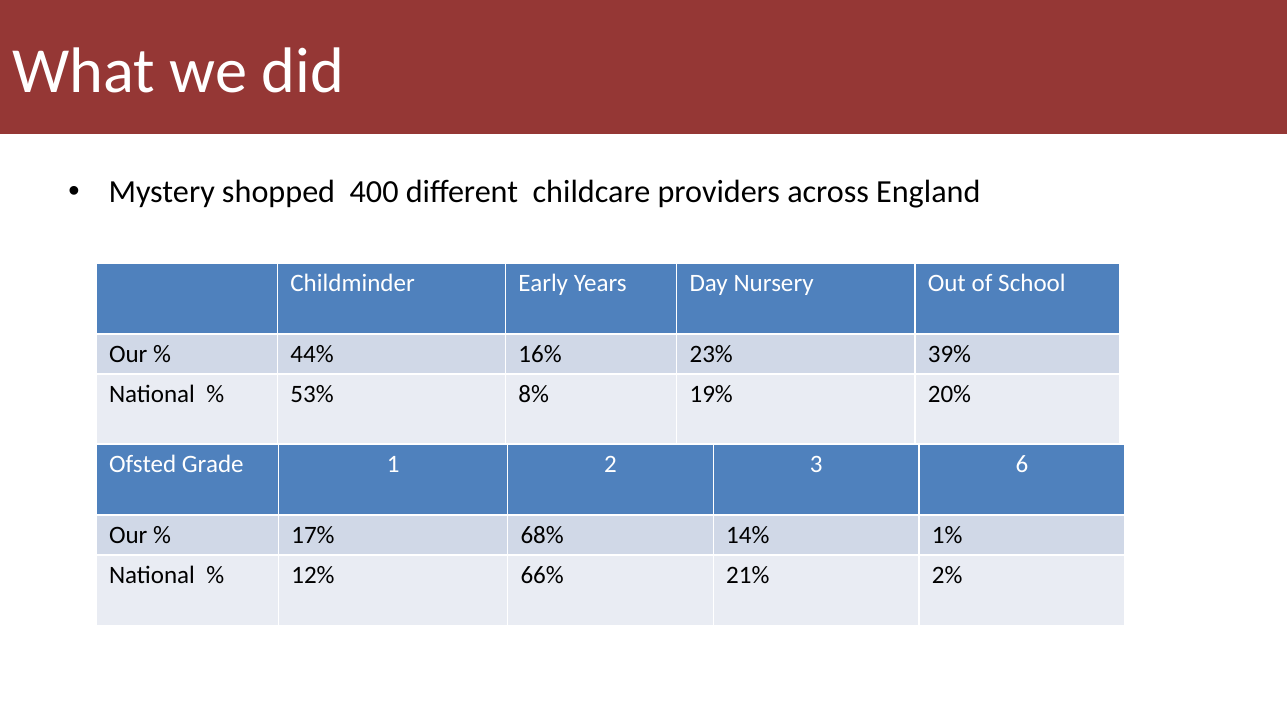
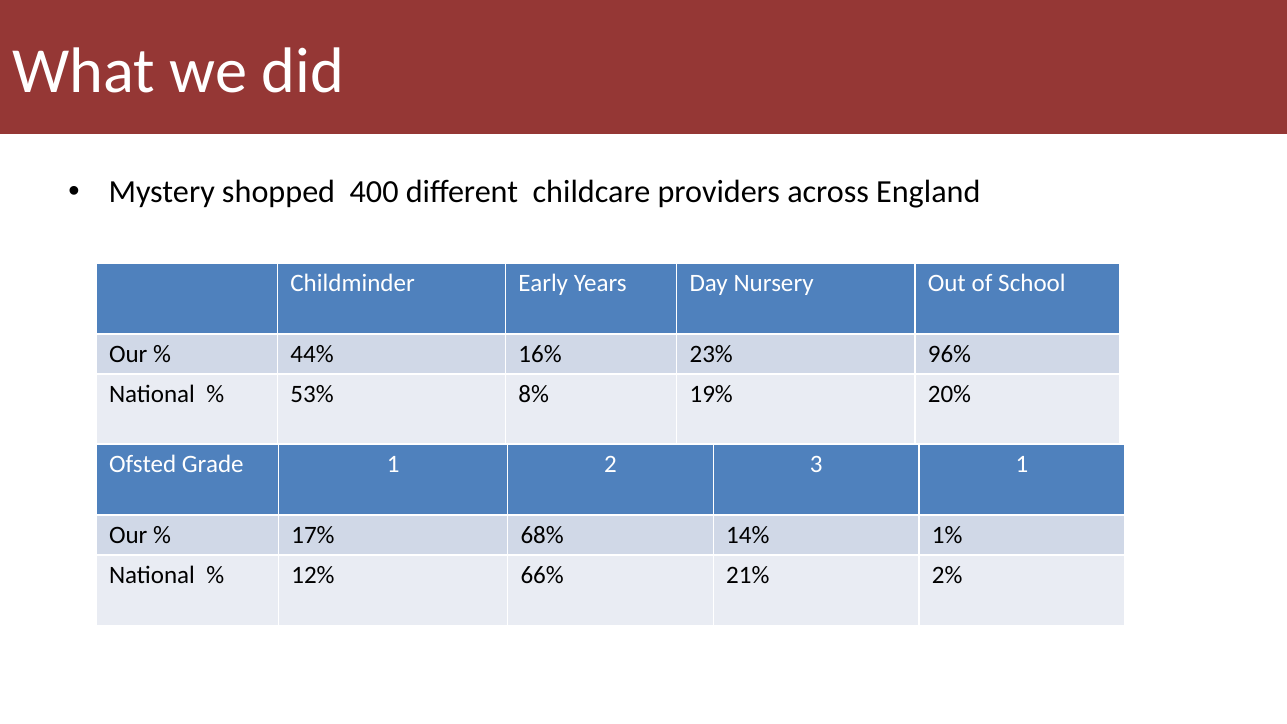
39%: 39% -> 96% (950, 354)
3 6: 6 -> 1 (1022, 465)
